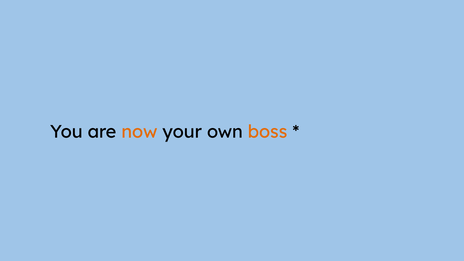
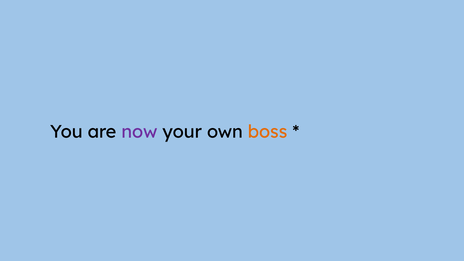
now colour: orange -> purple (140, 132)
